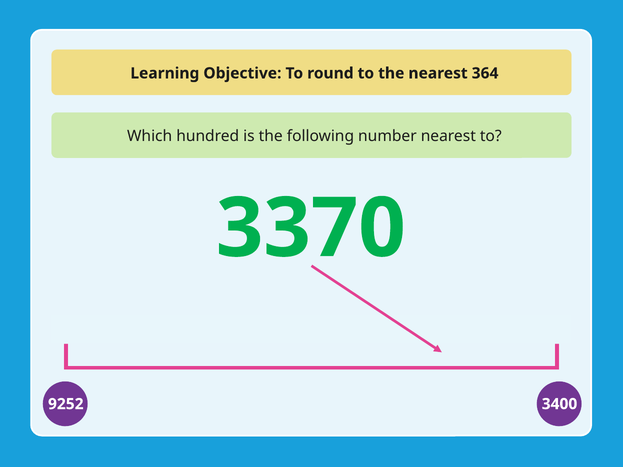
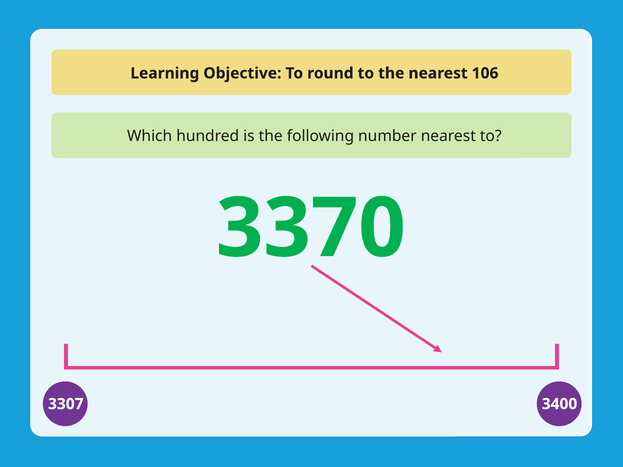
364: 364 -> 106 (485, 73)
9252: 9252 -> 3307 (66, 404)
